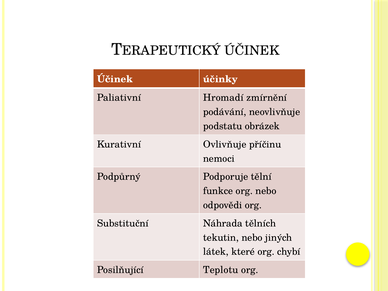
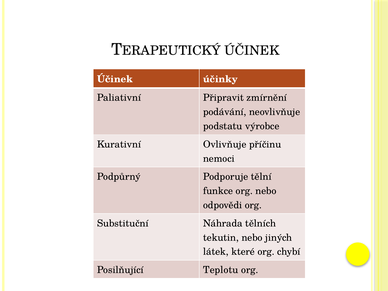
Hromadí: Hromadí -> Připravit (223, 98)
obrázek: obrázek -> výrobce (262, 126)
